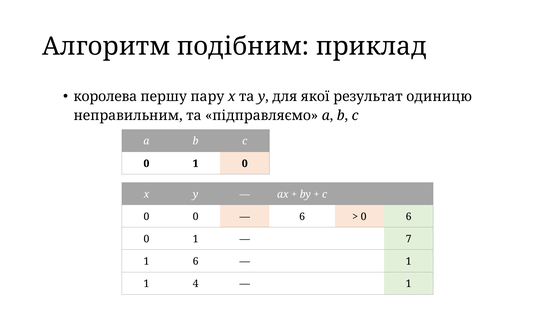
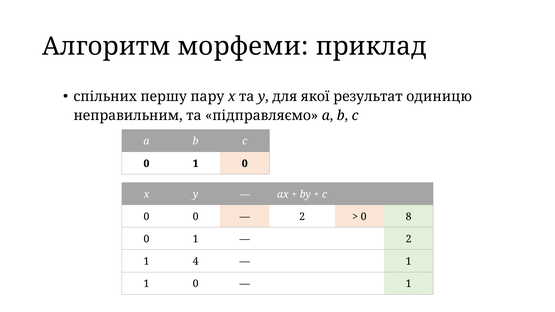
подібним: подібним -> морфеми (243, 47)
королева: королева -> спільних (105, 97)
6: 6 -> 2 (302, 217)
0 6: 6 -> 8 (409, 217)
7: 7 -> 2 (409, 239)
1 6: 6 -> 4 (196, 262)
4: 4 -> 0 (196, 284)
